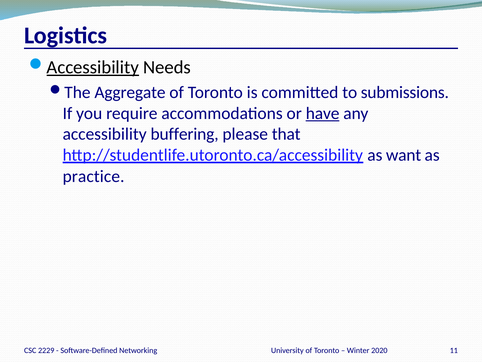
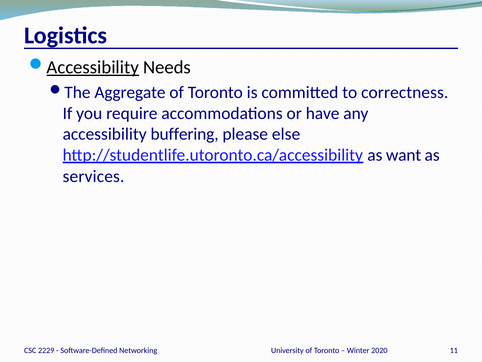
submissions: submissions -> correctness (405, 92)
have underline: present -> none (323, 113)
that: that -> else (286, 134)
practice: practice -> services (94, 176)
